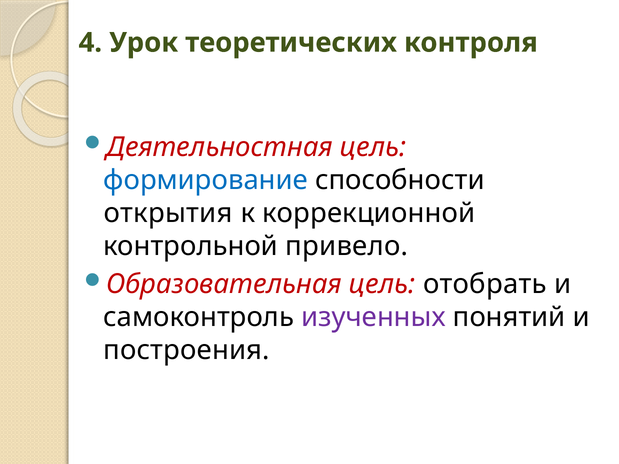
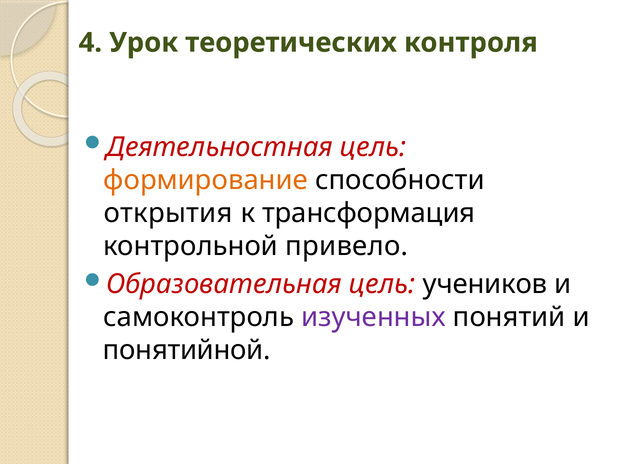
формирование colour: blue -> orange (206, 180)
коррекционной: коррекционной -> трансформация (369, 213)
отобрать: отобрать -> учеников (485, 284)
построения: построения -> понятийной (187, 351)
